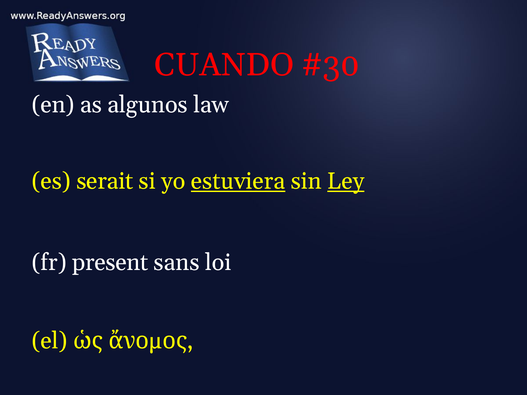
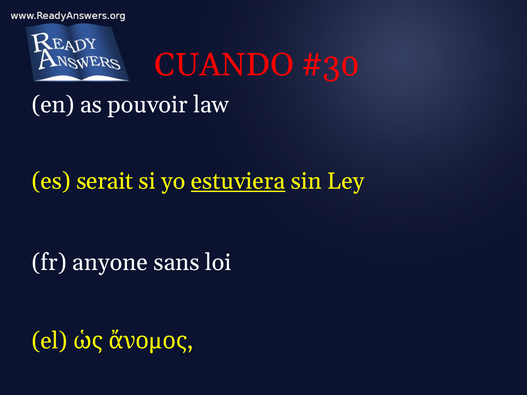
algunos: algunos -> pouvoir (148, 105)
Ley underline: present -> none (346, 181)
present: present -> anyone (110, 263)
